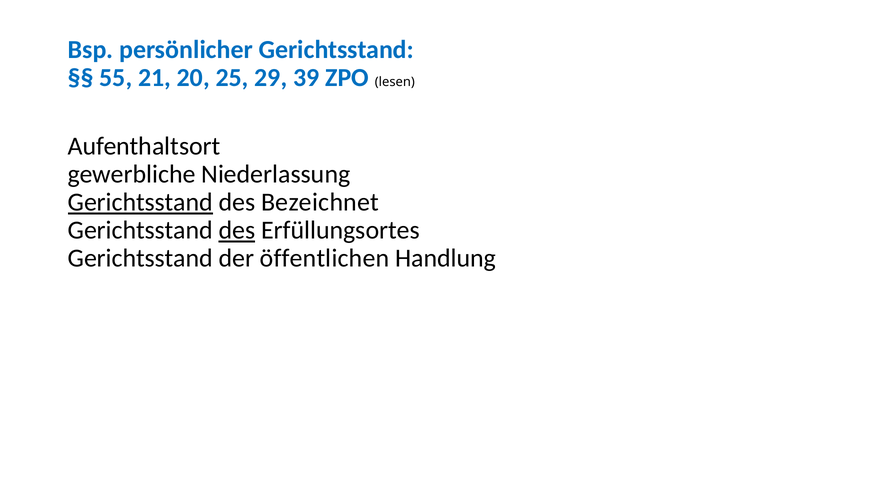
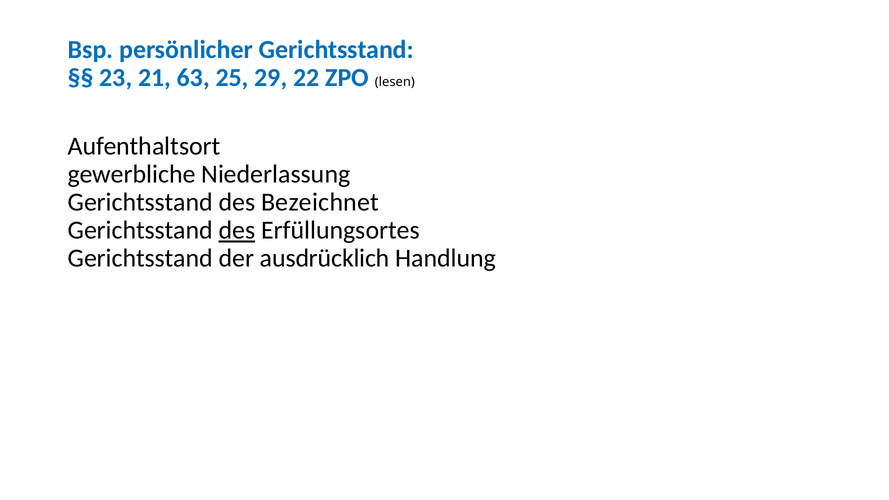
55: 55 -> 23 (116, 78)
20: 20 -> 63 (193, 78)
39: 39 -> 22 (306, 78)
Gerichtsstand underline: present -> none (140, 202)
öffentlichen: öffentlichen -> ausdrücklich (325, 258)
